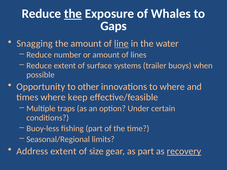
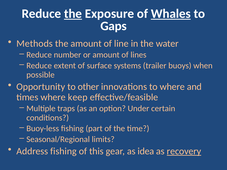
Whales underline: none -> present (171, 14)
Snagging: Snagging -> Methods (35, 44)
line underline: present -> none (121, 44)
Address extent: extent -> fishing (63, 151)
size: size -> this (96, 151)
as part: part -> idea (146, 151)
